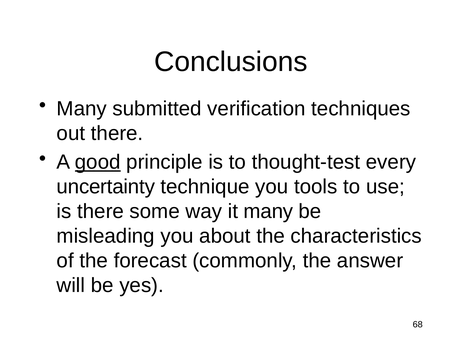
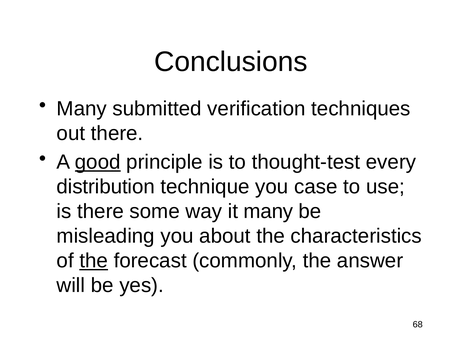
uncertainty: uncertainty -> distribution (106, 187)
tools: tools -> case (316, 187)
the underline: none -> present (94, 260)
